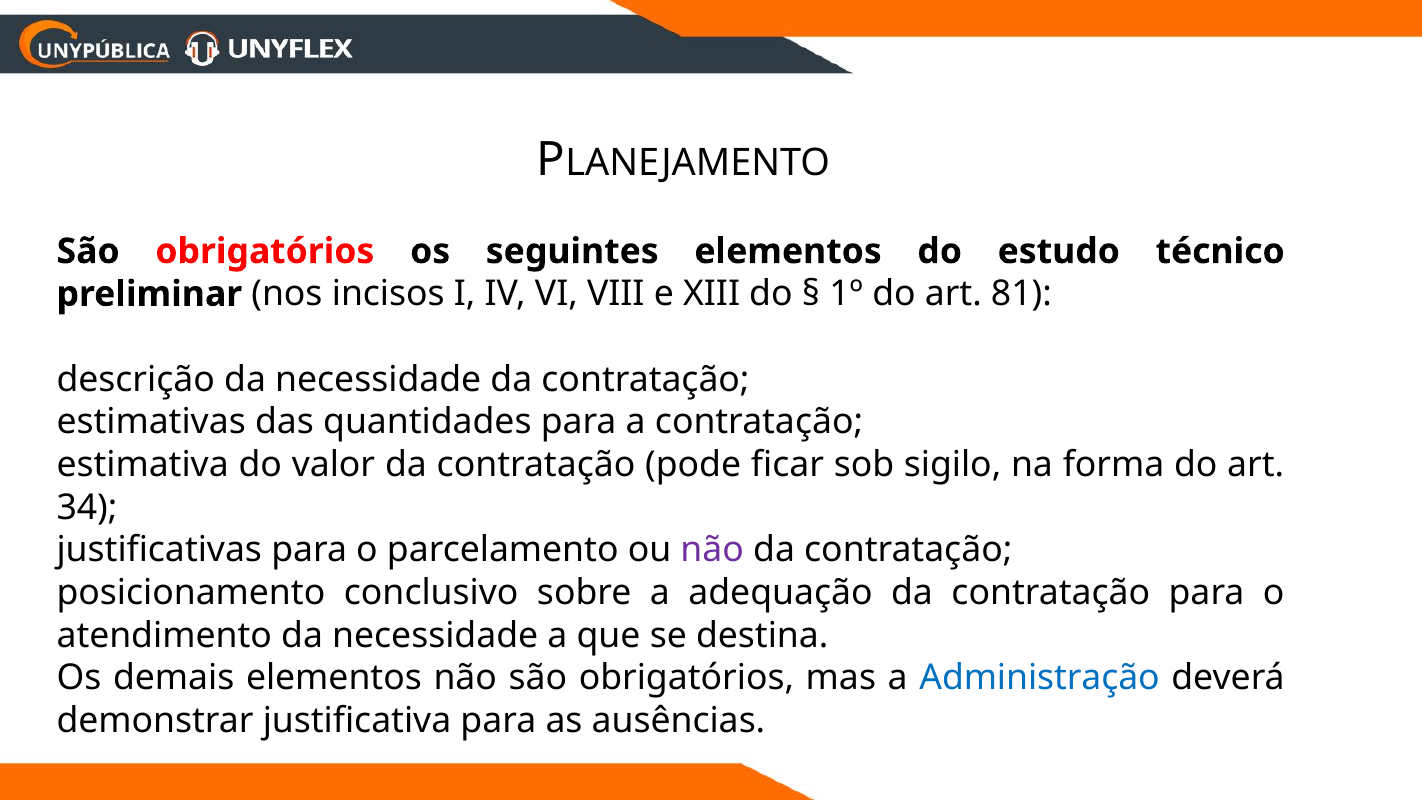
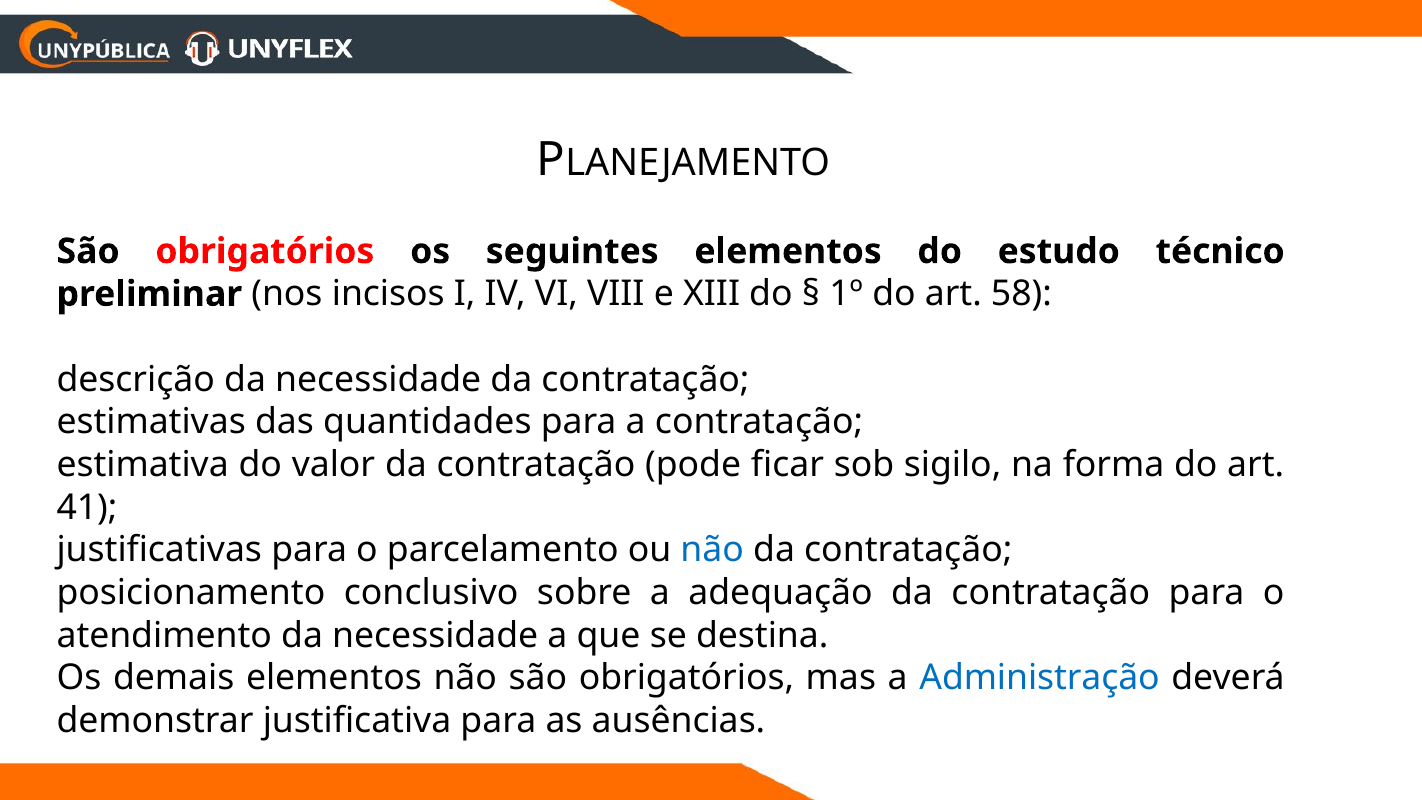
81: 81 -> 58 (1021, 294)
34: 34 -> 41 (87, 507)
não colour: purple -> blue (712, 550)
